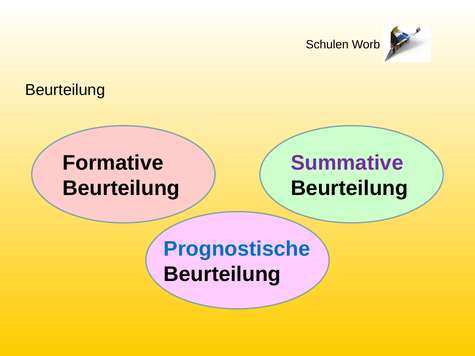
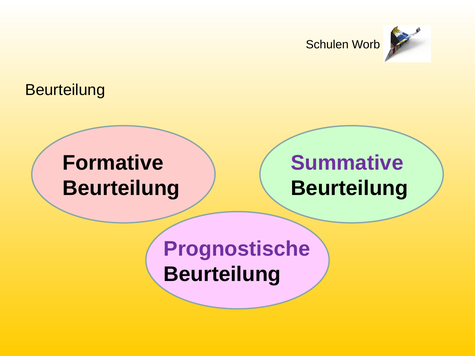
Prognostische colour: blue -> purple (237, 249)
